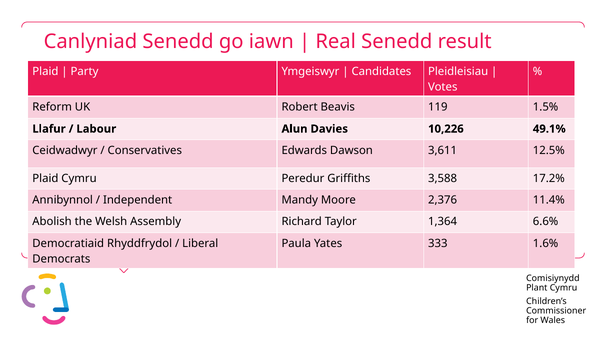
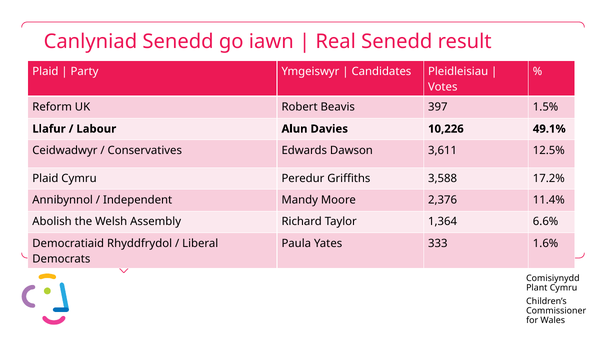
119: 119 -> 397 (438, 107)
